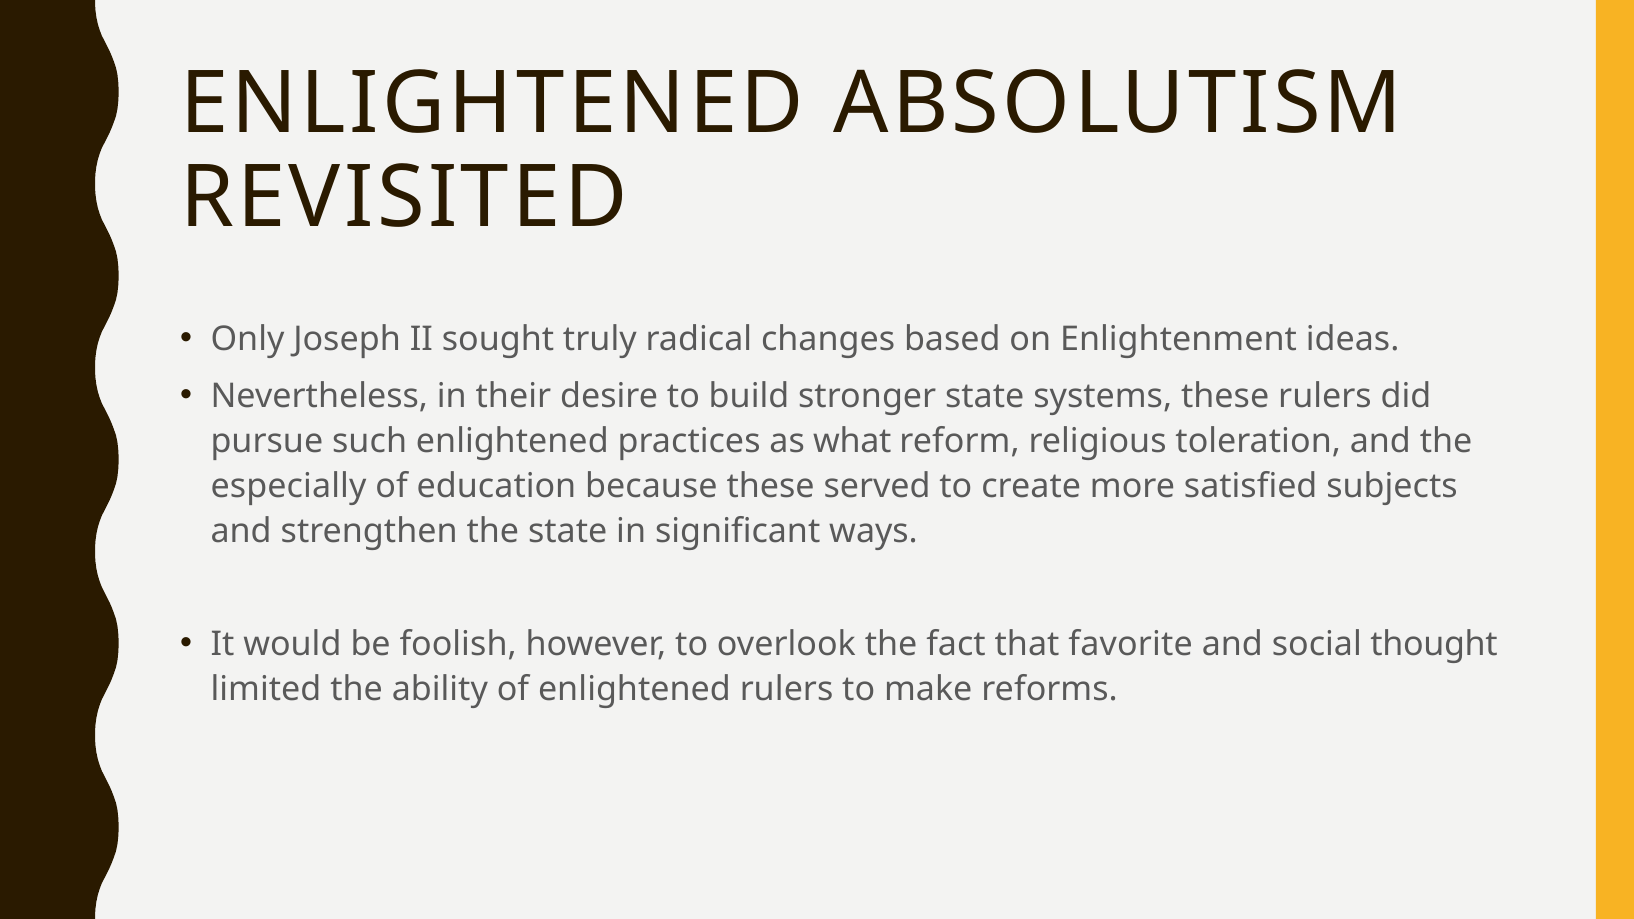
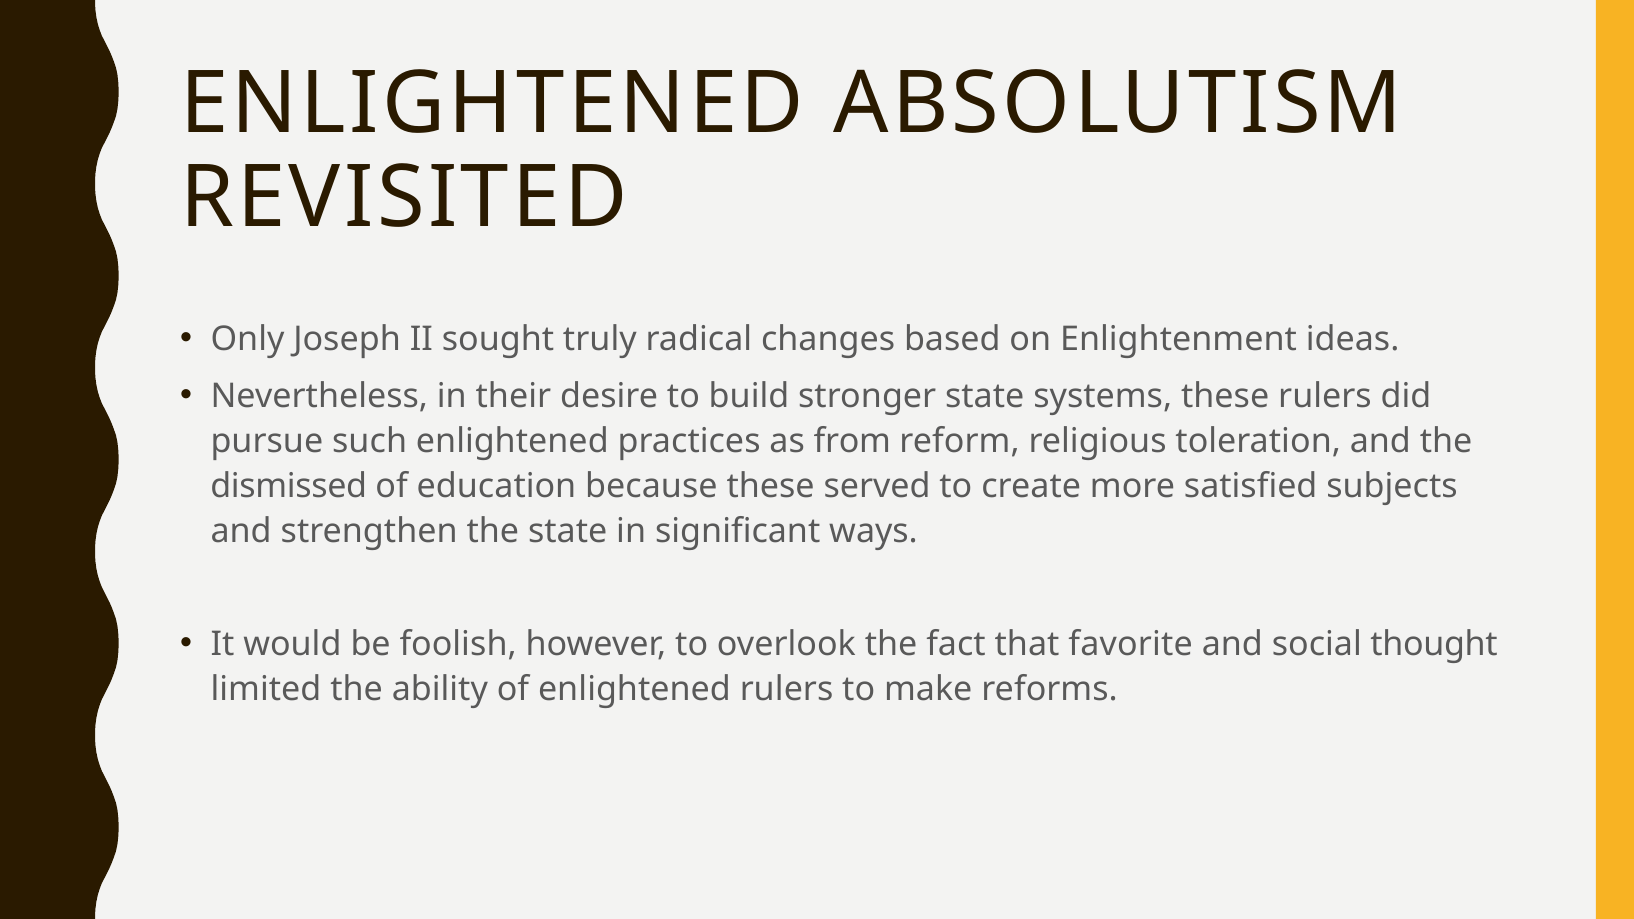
what: what -> from (852, 441)
especially: especially -> dismissed (289, 486)
